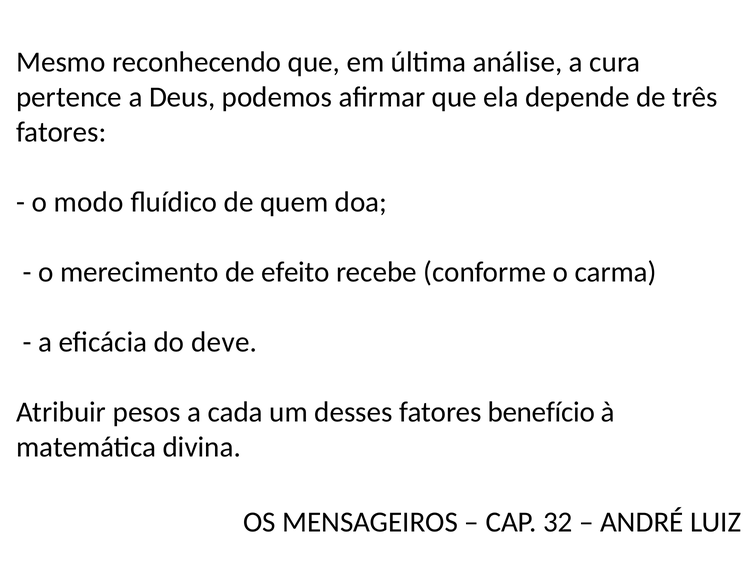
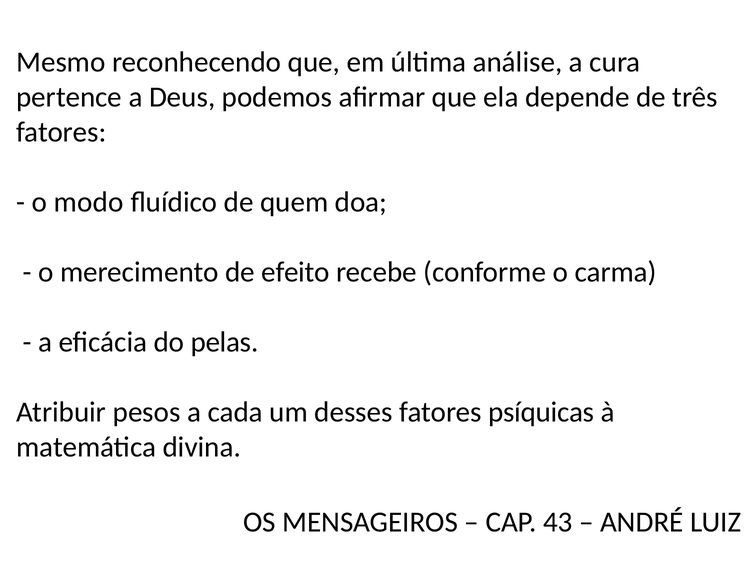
deve: deve -> pelas (225, 342)
benefício: benefício -> psíquicas (541, 412)
32: 32 -> 43 (558, 522)
